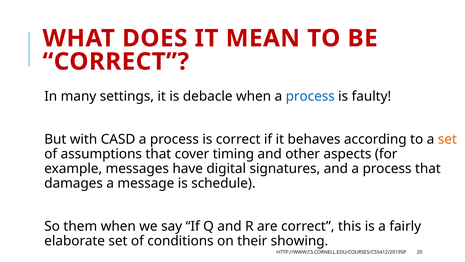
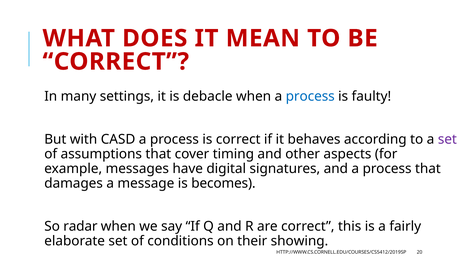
set colour: orange -> purple (447, 139)
schedule: schedule -> becomes (223, 183)
them: them -> radar (80, 226)
